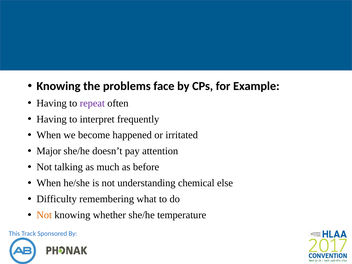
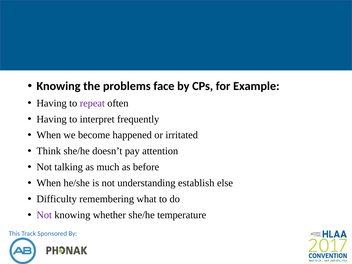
Major: Major -> Think (49, 151)
chemical: chemical -> establish (196, 183)
Not colour: orange -> purple (44, 215)
